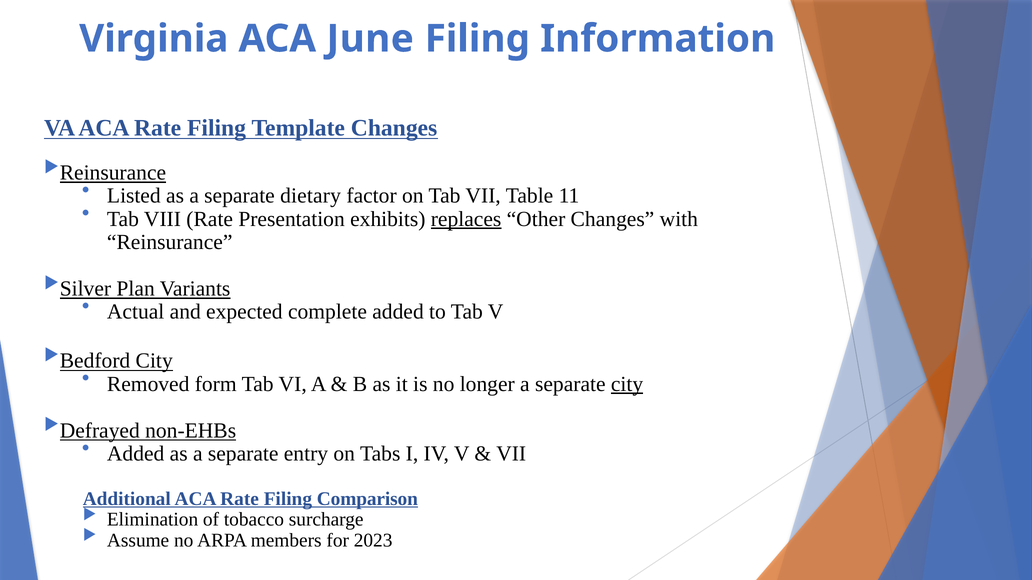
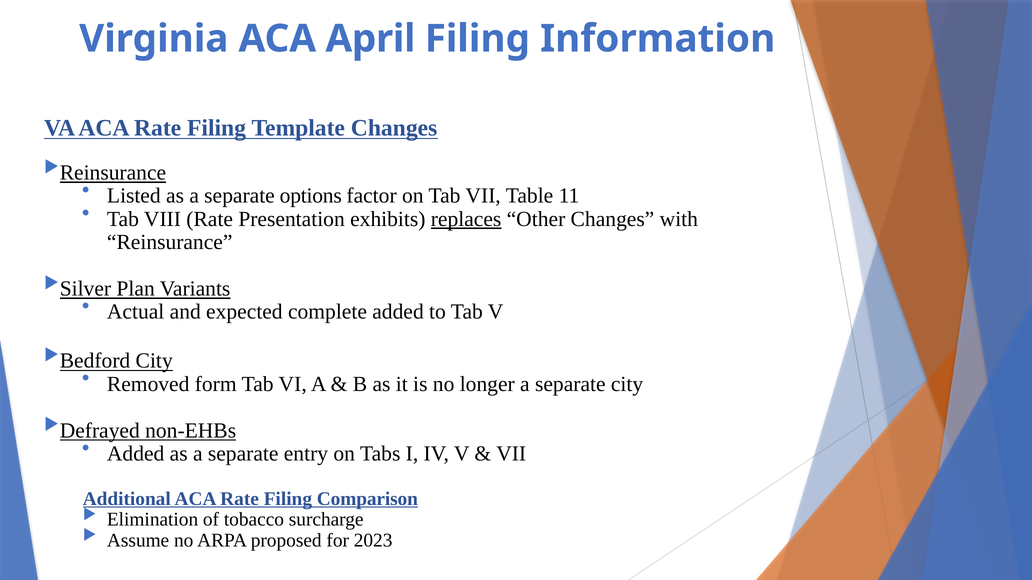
June: June -> April (371, 39)
dietary: dietary -> options (311, 196)
city underline: present -> none (627, 384)
members: members -> proposed (286, 541)
